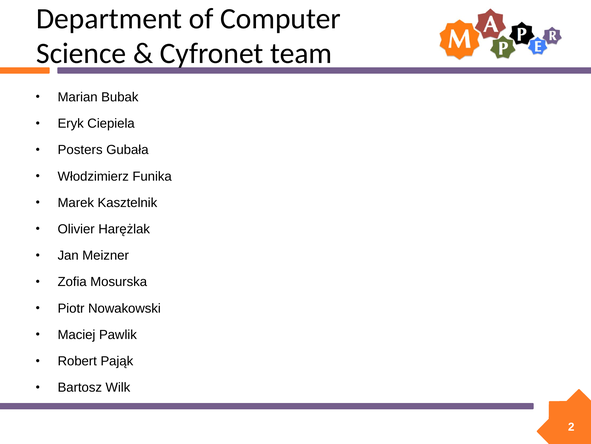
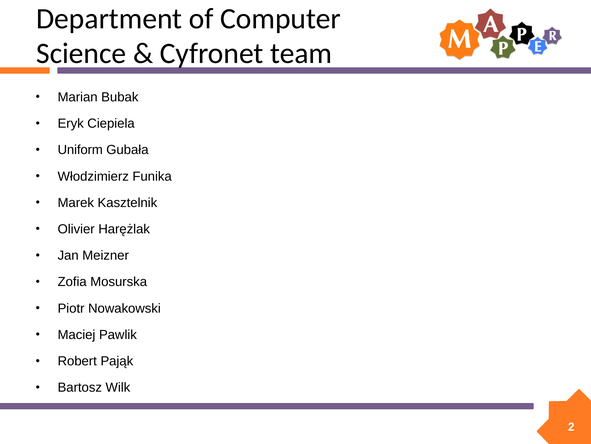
Posters: Posters -> Uniform (80, 150)
